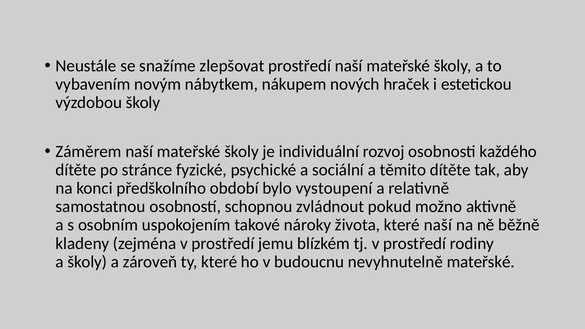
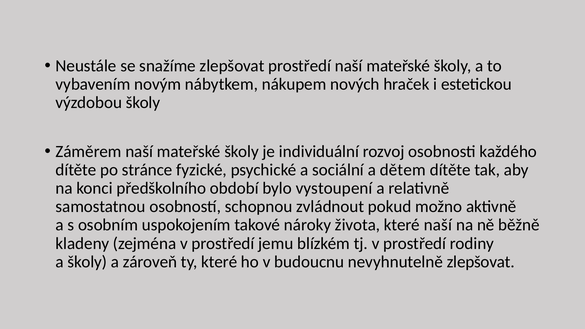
těmito: těmito -> dětem (403, 170)
nevyhnutelně mateřské: mateřské -> zlepšovat (481, 262)
